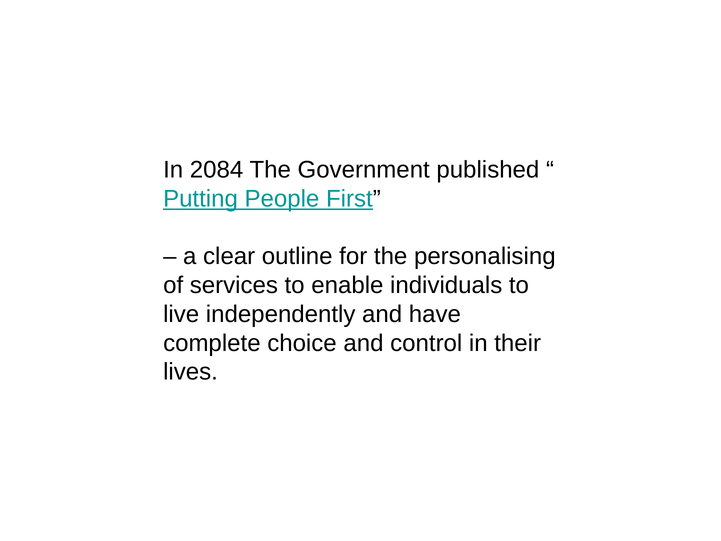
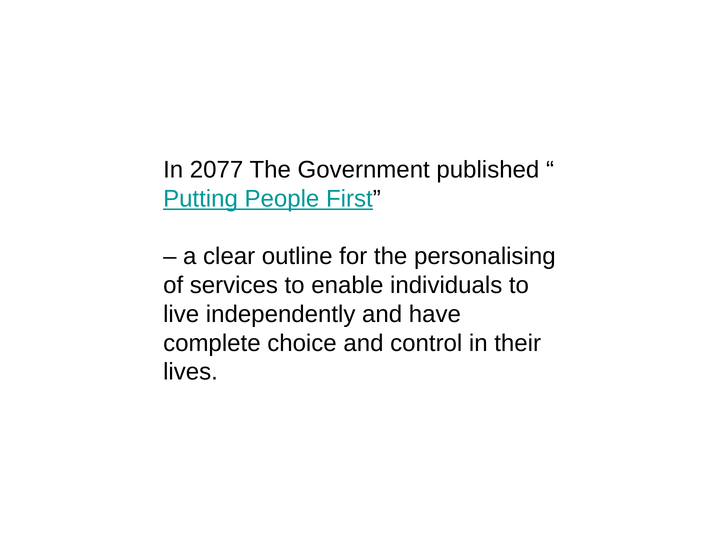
2084: 2084 -> 2077 (217, 170)
